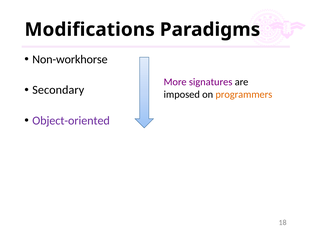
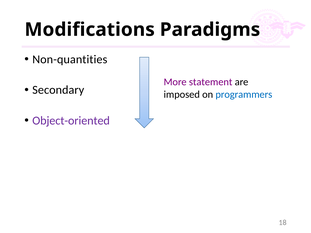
Non-workhorse: Non-workhorse -> Non-quantities (70, 59)
signatures: signatures -> statement (211, 82)
programmers colour: orange -> blue (244, 95)
